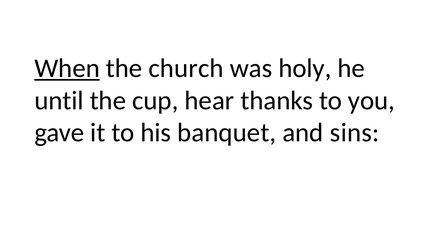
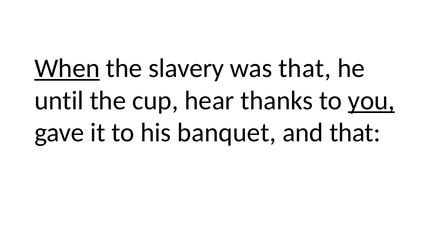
church: church -> slavery (186, 68)
was holy: holy -> that (305, 68)
you underline: none -> present (371, 100)
and sins: sins -> that (355, 133)
